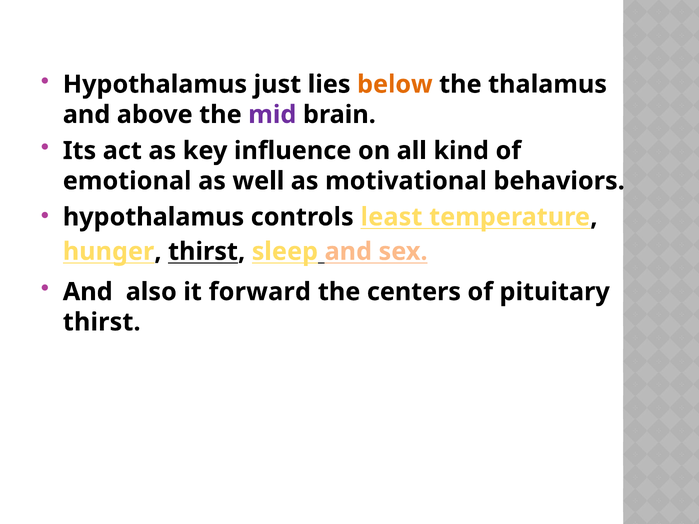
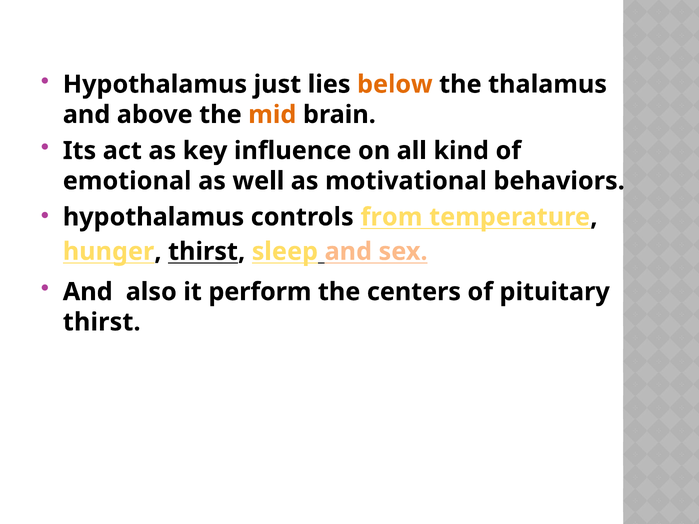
mid colour: purple -> orange (272, 115)
least: least -> from (392, 217)
forward: forward -> perform (260, 292)
